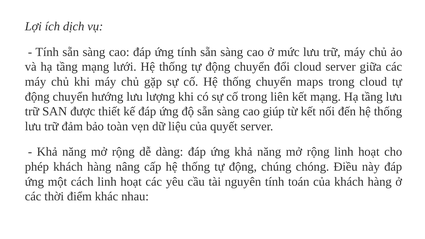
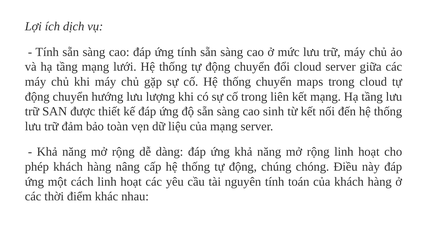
giúp: giúp -> sinh (274, 112)
của quyết: quyết -> mạng (224, 126)
